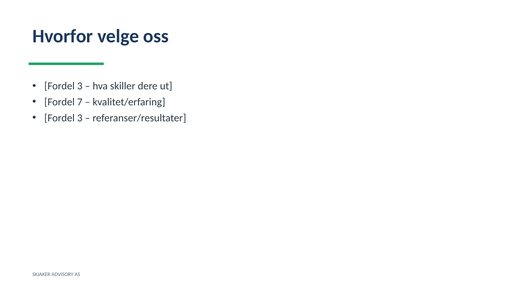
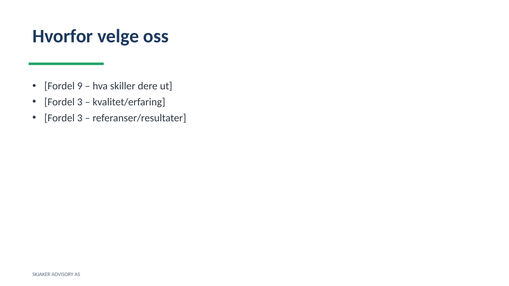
3: 3 -> 9 (80, 86)
7: 7 -> 3 (80, 102)
